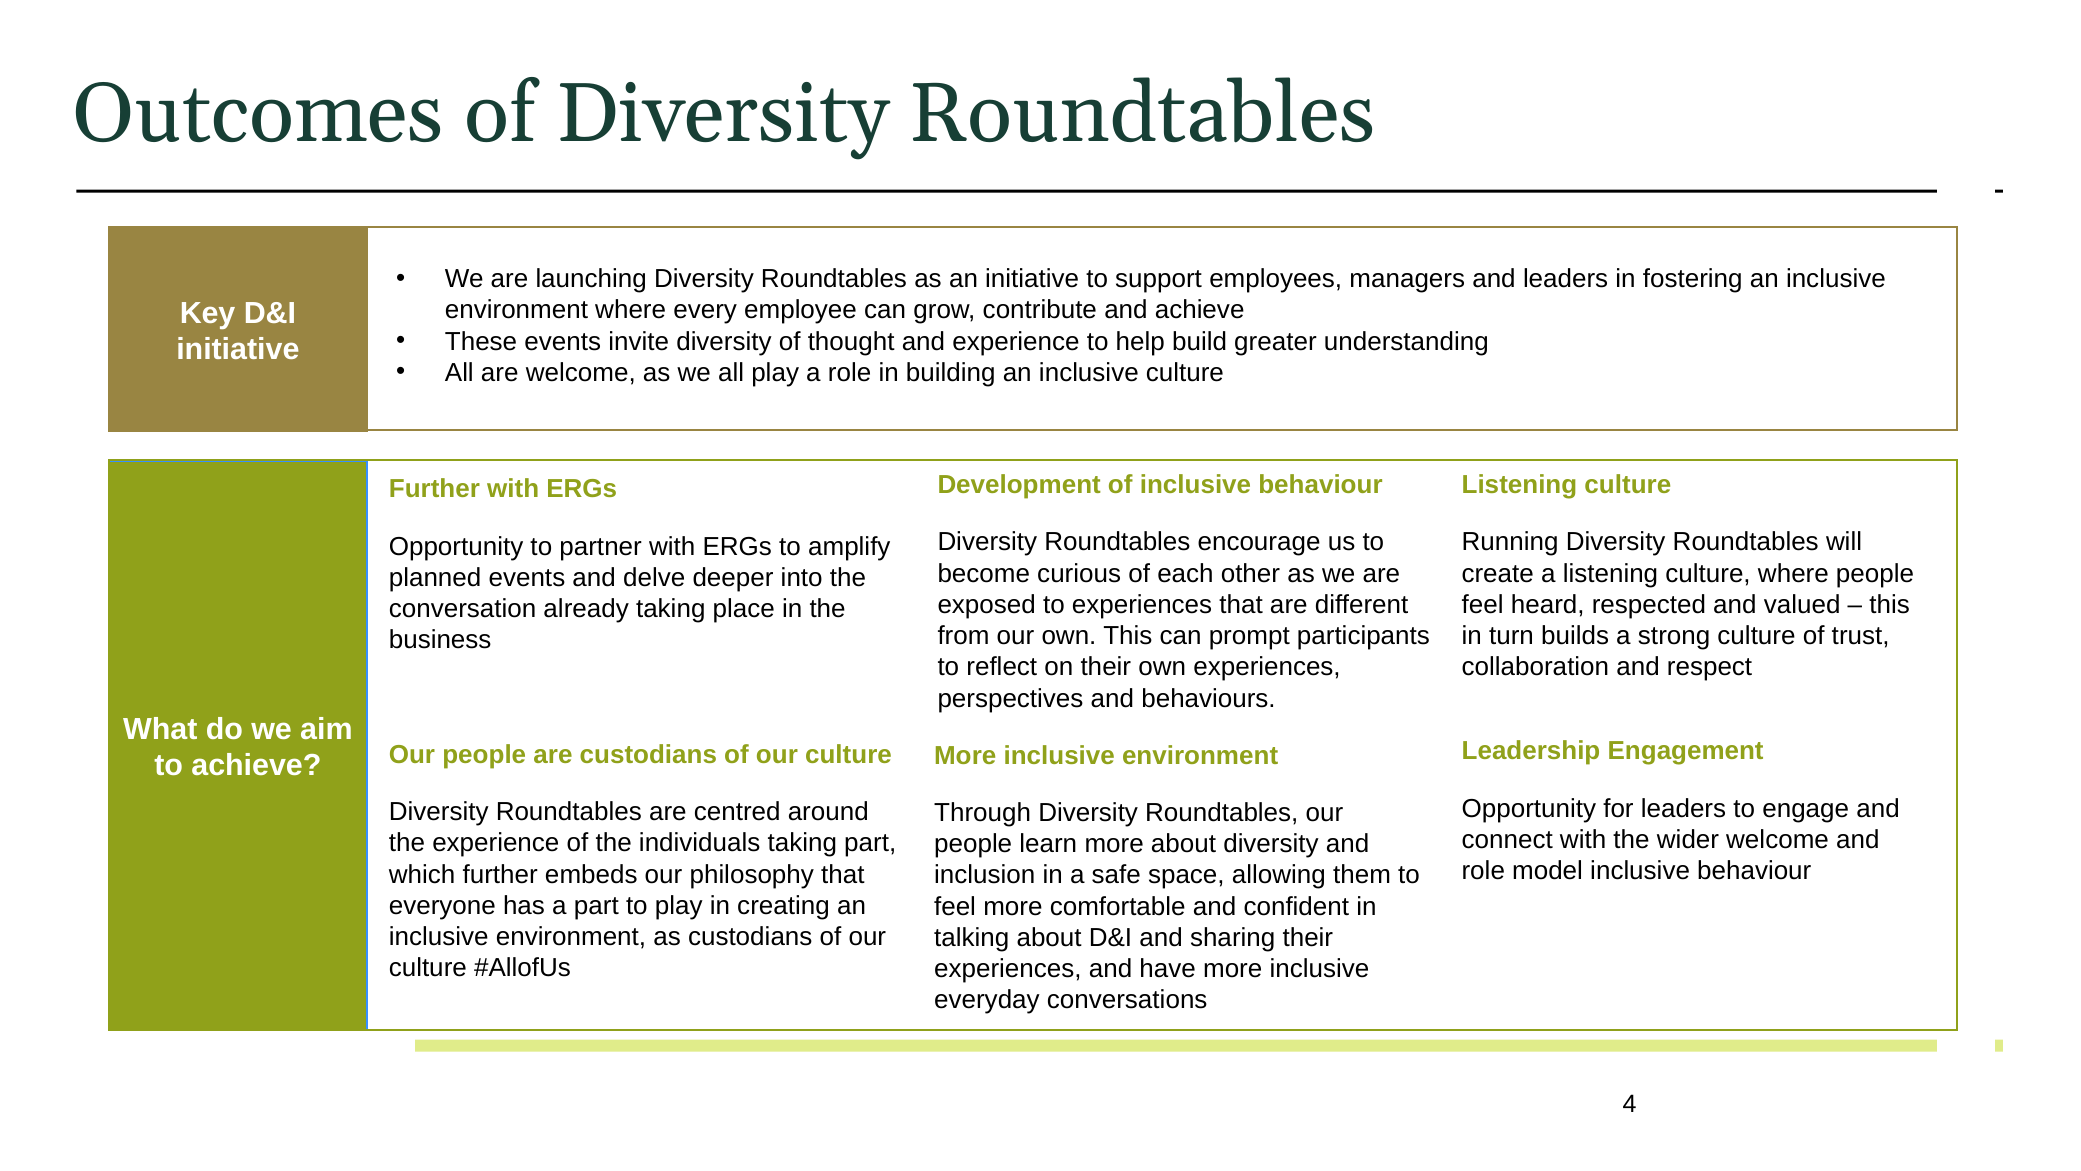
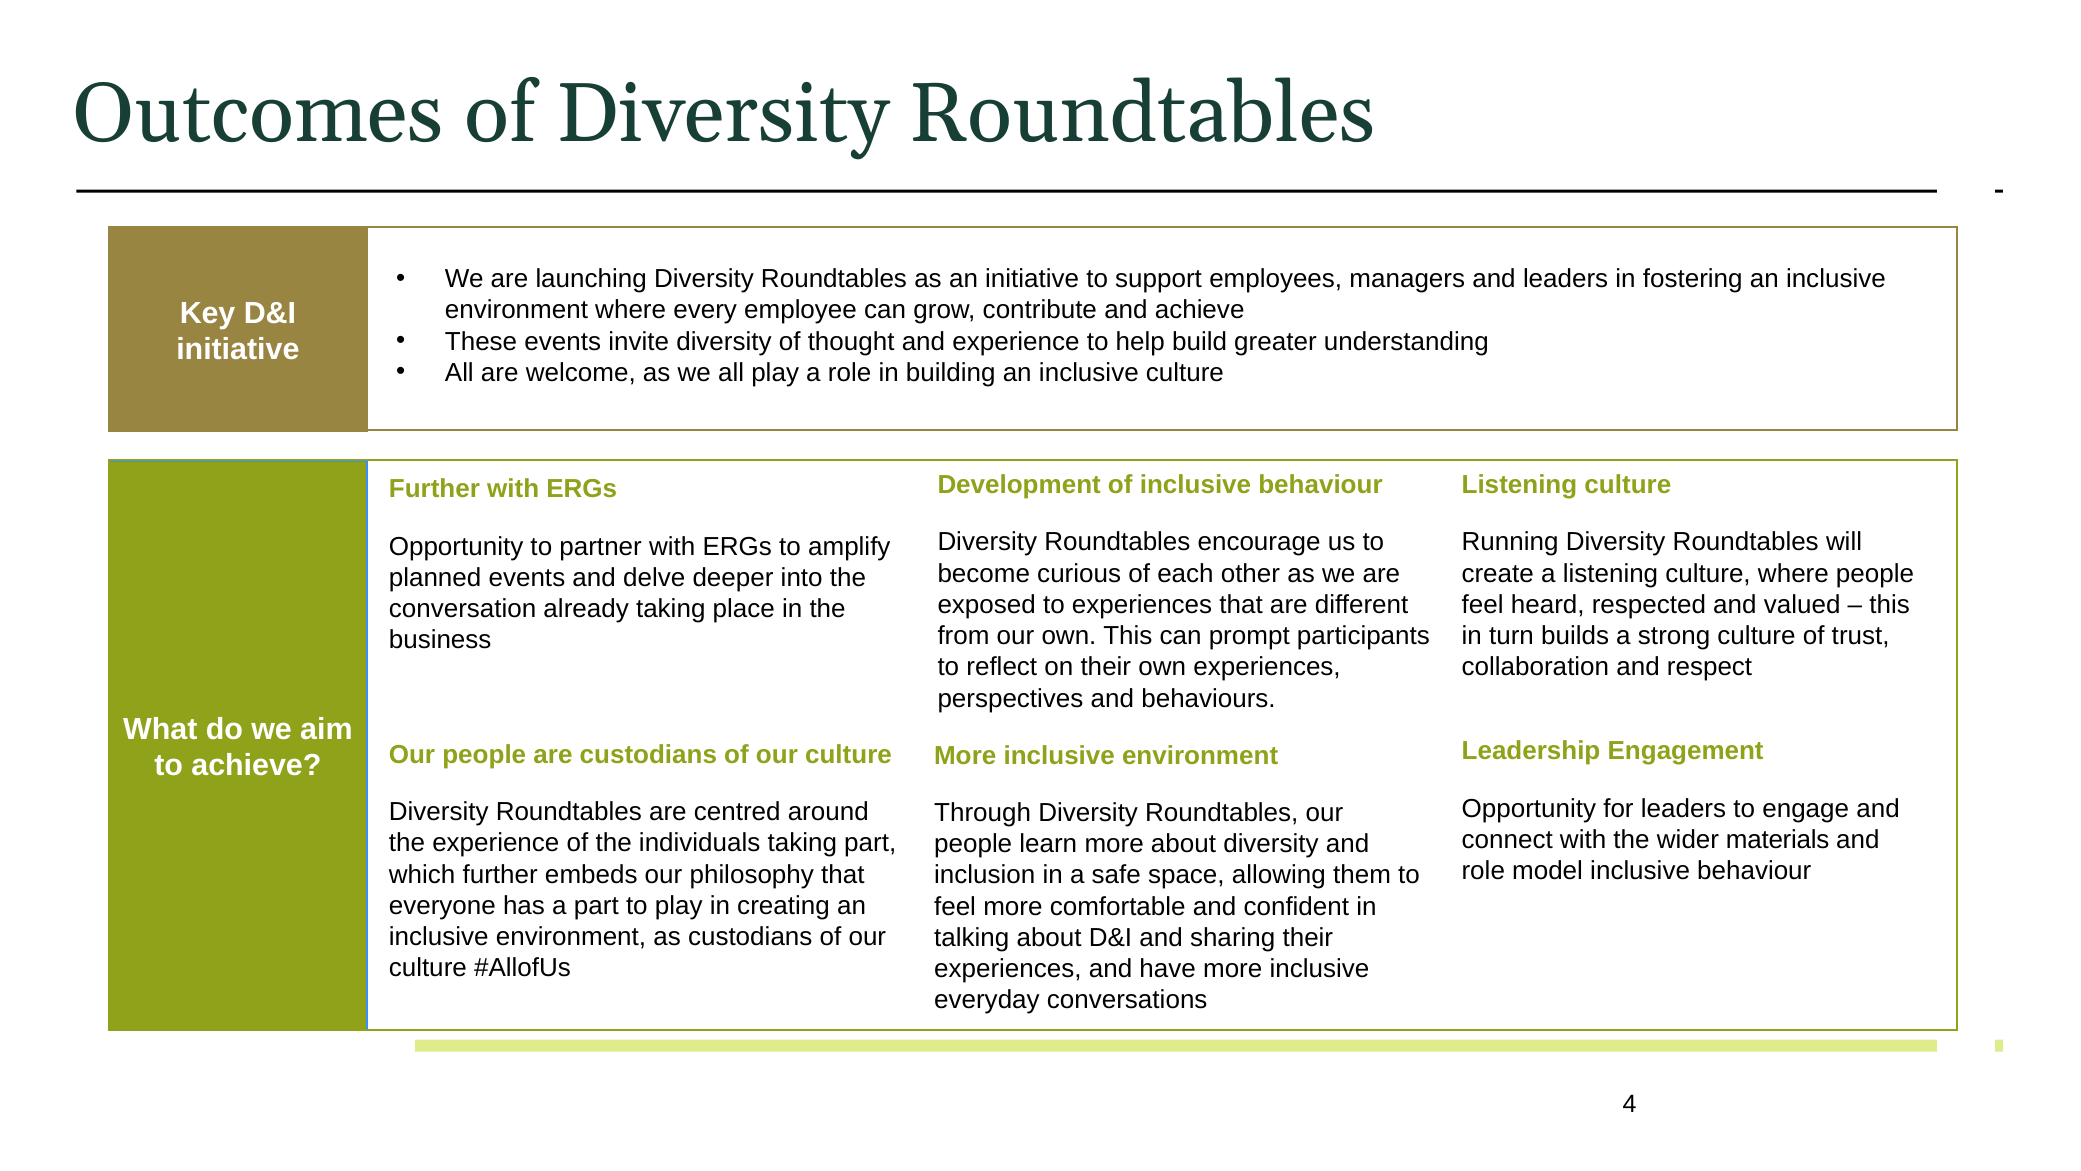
wider welcome: welcome -> materials (1778, 839)
